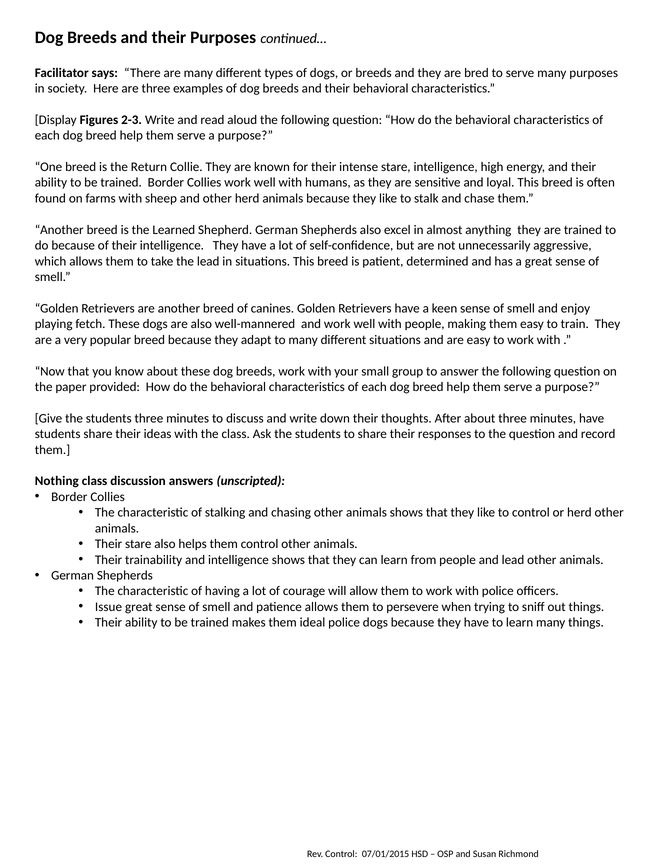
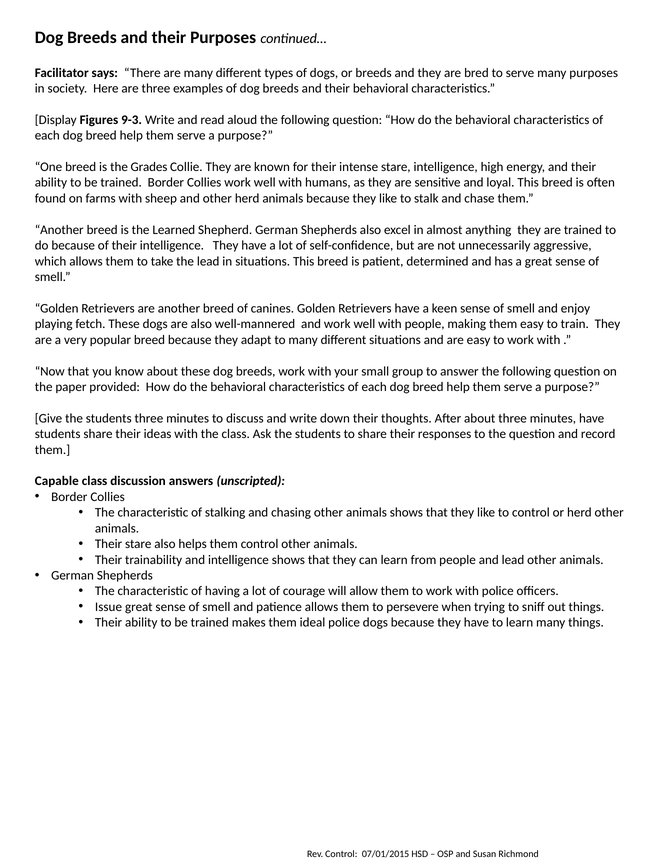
2-3: 2-3 -> 9-3 (132, 120)
Return: Return -> Grades (149, 167)
Nothing: Nothing -> Capable (57, 481)
